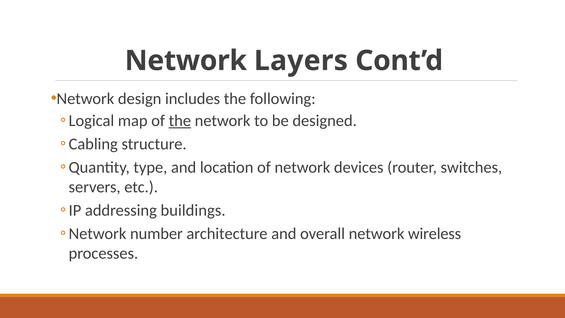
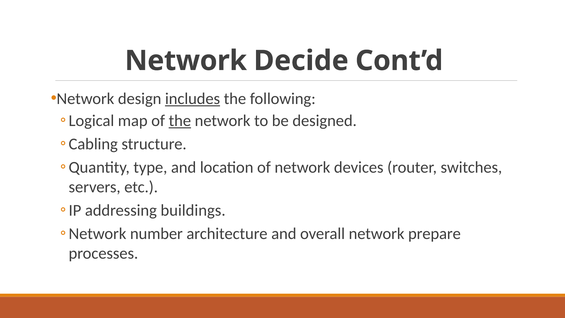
Layers: Layers -> Decide (301, 61)
includes underline: none -> present (193, 99)
wireless: wireless -> prepare (434, 234)
